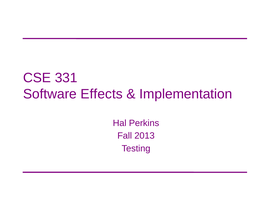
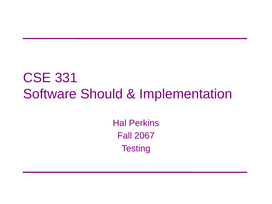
Effects: Effects -> Should (102, 94)
2013: 2013 -> 2067 (145, 136)
